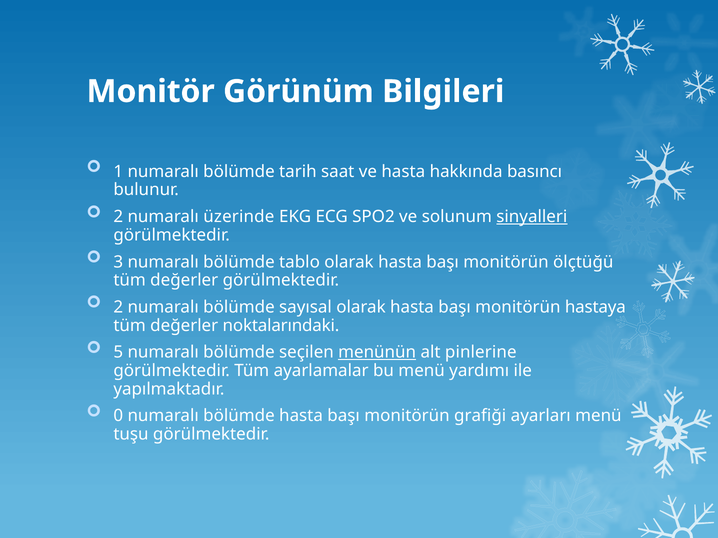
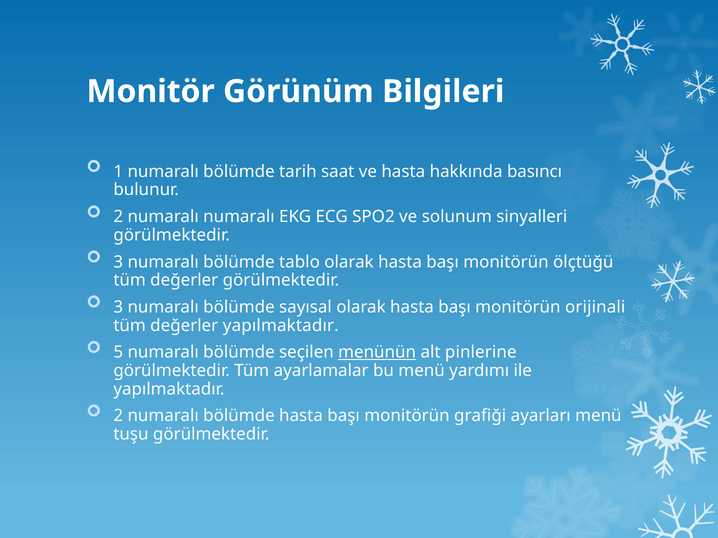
numaralı üzerinde: üzerinde -> numaralı (239, 217)
sinyalleri underline: present -> none (532, 217)
2: 2 -> 3 (118, 307)
hastaya: hastaya -> orijinali (595, 307)
değerler noktalarındaki: noktalarındaki -> yapılmaktadır (281, 326)
0: 0 -> 2 (118, 416)
